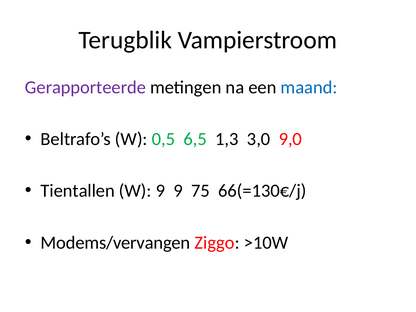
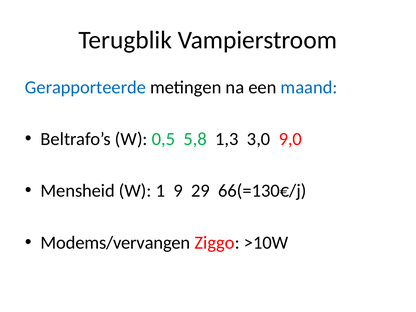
Gerapporteerde colour: purple -> blue (85, 87)
6,5: 6,5 -> 5,8 (195, 139)
Tientallen: Tientallen -> Mensheid (78, 191)
W 9: 9 -> 1 (160, 191)
75: 75 -> 29 (201, 191)
